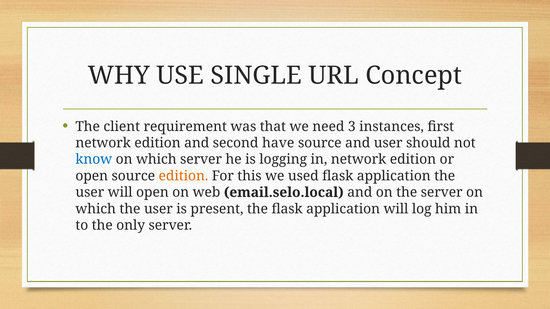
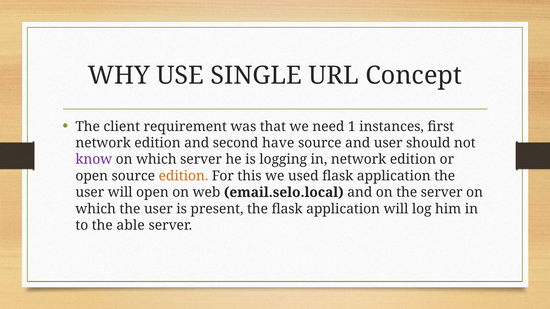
3: 3 -> 1 (352, 127)
know colour: blue -> purple (94, 160)
only: only -> able (131, 226)
